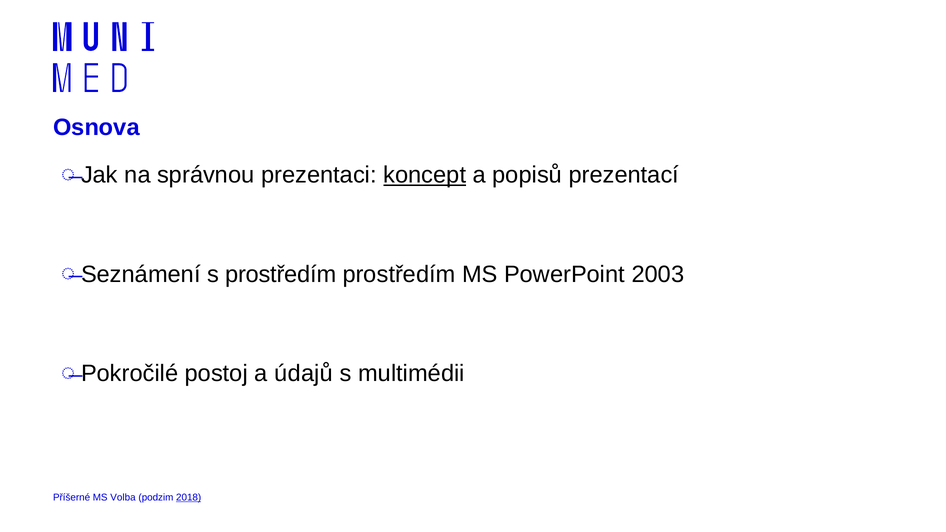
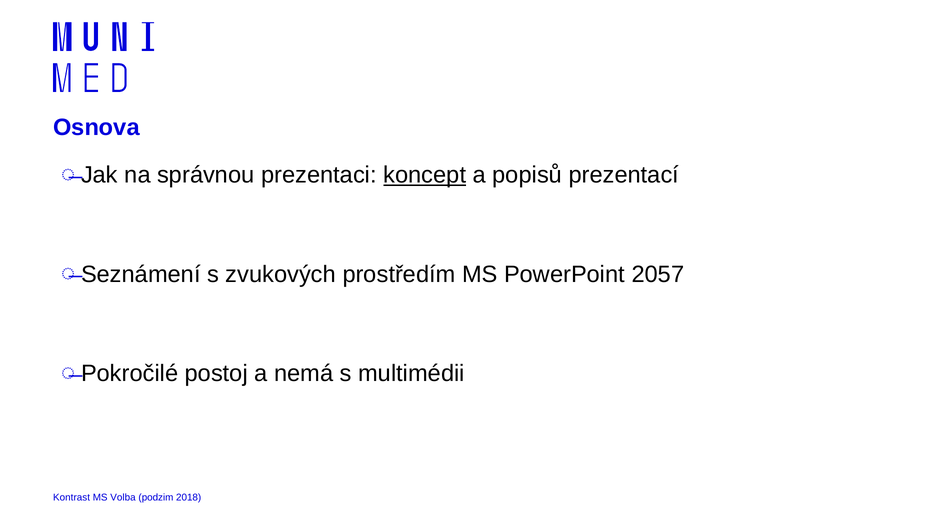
s prostředím: prostředím -> zvukových (281, 274)
2003: 2003 -> 2057 (658, 274)
údajů: údajů -> nemá (304, 374)
Příšerné: Příšerné -> Kontrast (72, 498)
2018 underline: present -> none (189, 498)
